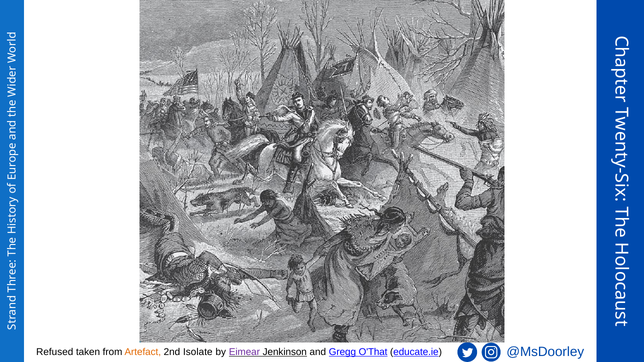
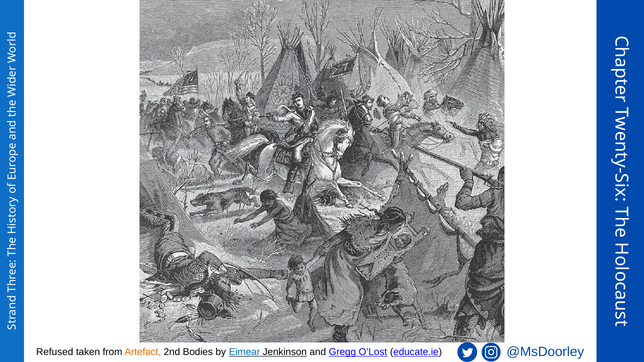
Isolate: Isolate -> Bodies (198, 352)
Eimear colour: purple -> blue (244, 352)
O'That: O'That -> O'Lost (373, 352)
